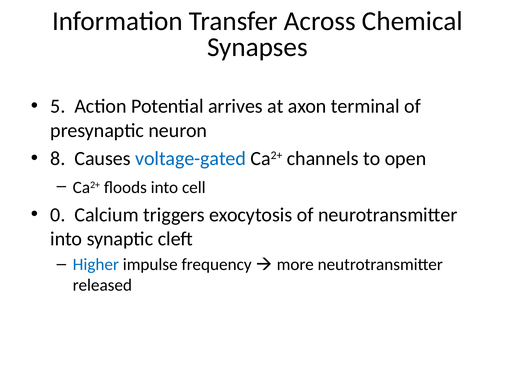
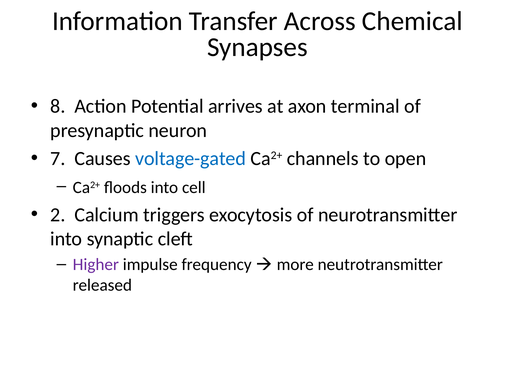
5: 5 -> 8 (58, 106)
8: 8 -> 7 (58, 158)
0: 0 -> 2 (58, 214)
Higher colour: blue -> purple (96, 264)
